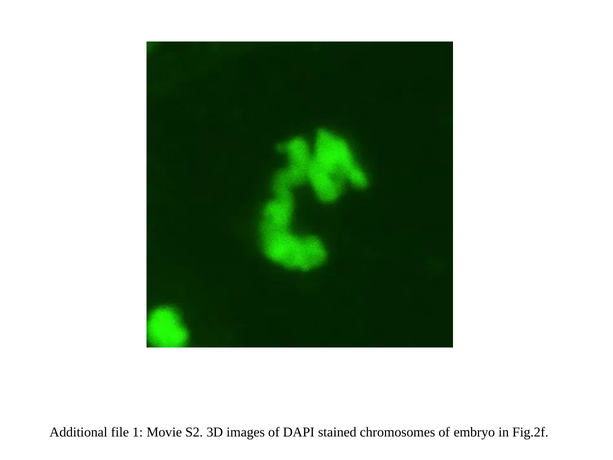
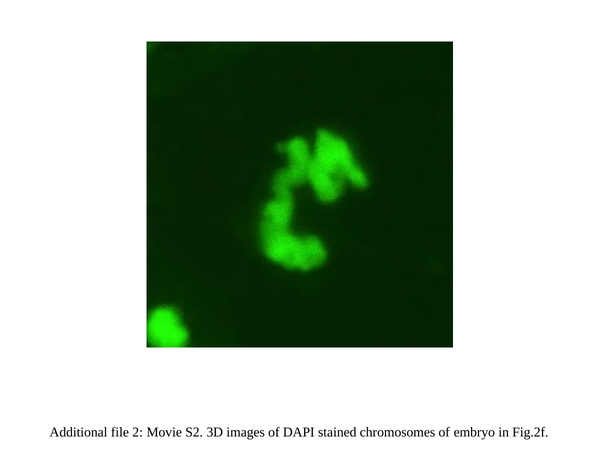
1: 1 -> 2 (138, 432)
